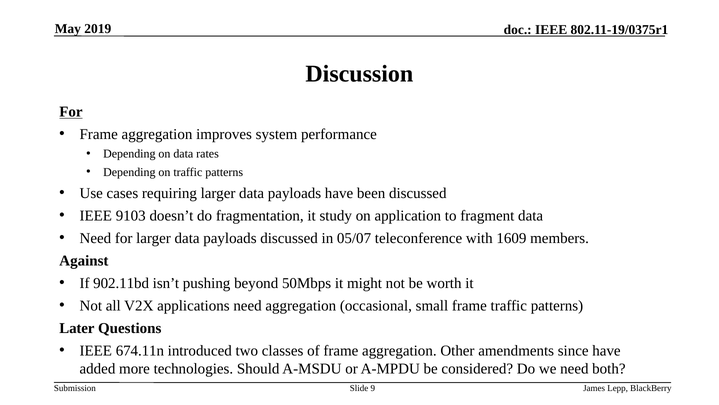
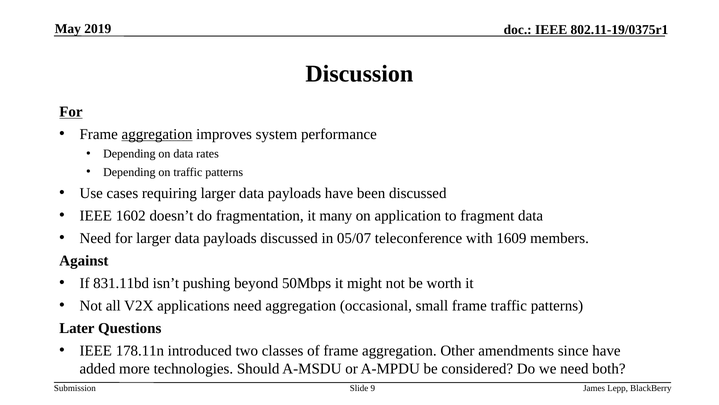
aggregation underline: none -> present (157, 134)
9103: 9103 -> 1602 (131, 215)
study: study -> many (336, 215)
902.11bd: 902.11bd -> 831.11bd (121, 283)
674.11n: 674.11n -> 178.11n (140, 350)
